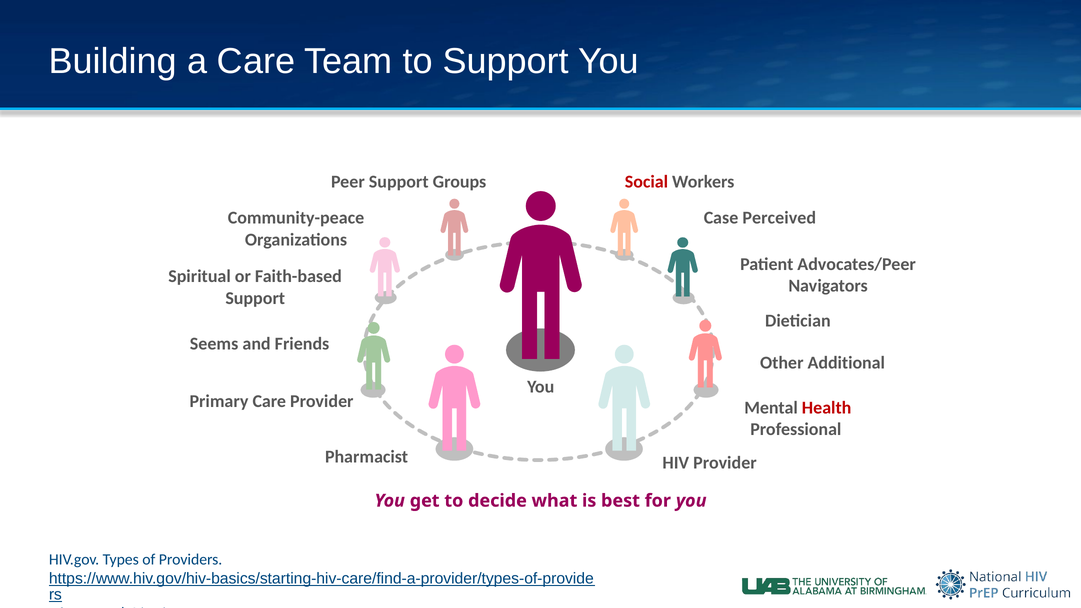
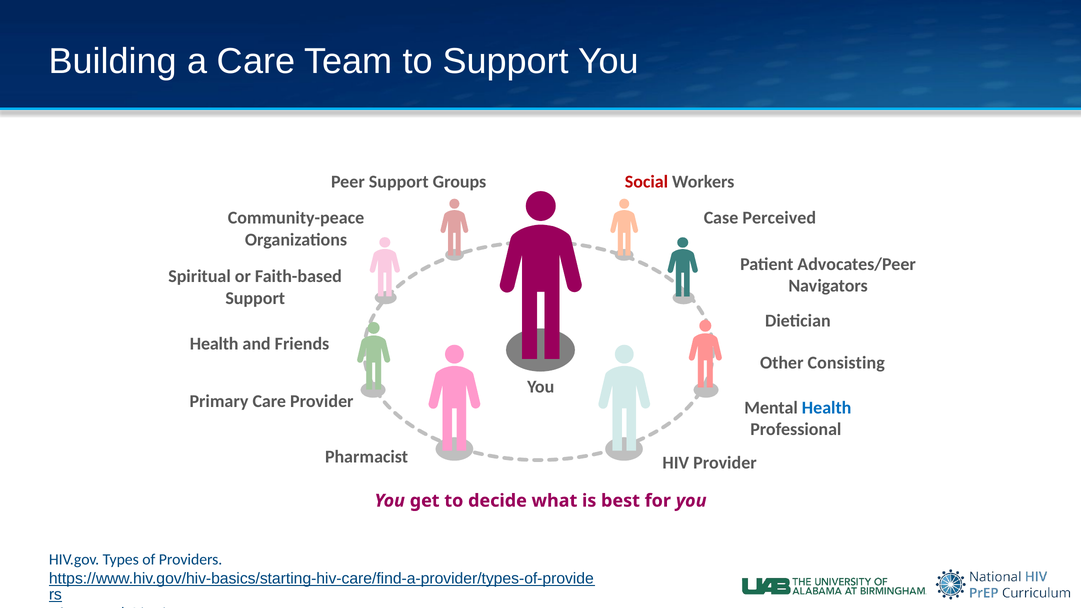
Seems: Seems -> Health (214, 344)
Additional: Additional -> Consisting (846, 363)
Health colour: red -> blue (827, 408)
